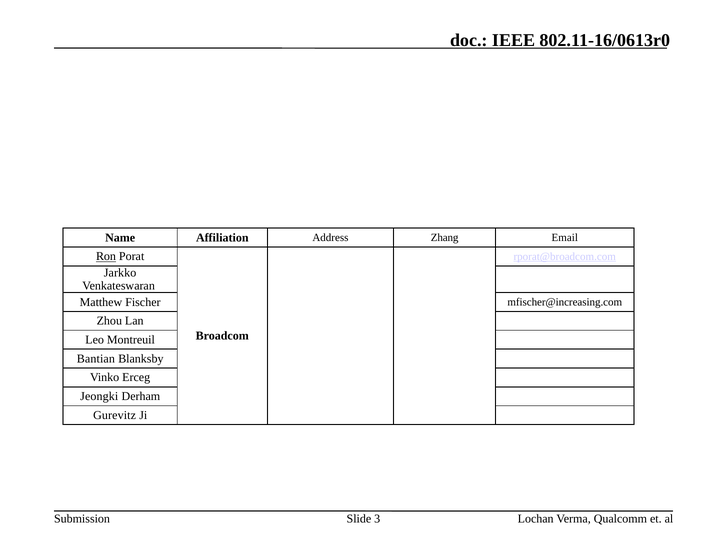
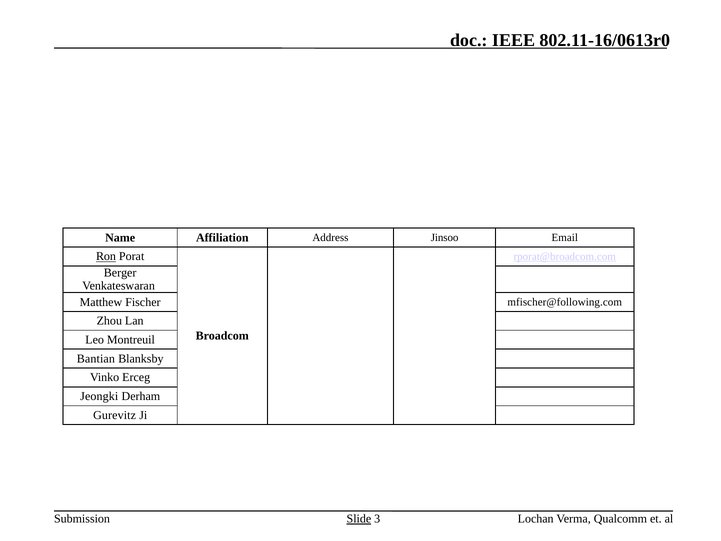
Zhang: Zhang -> Jinsoo (445, 238)
Jarkko: Jarkko -> Berger (120, 272)
mfischer@increasing.com: mfischer@increasing.com -> mfischer@following.com (565, 302)
Slide underline: none -> present (359, 519)
